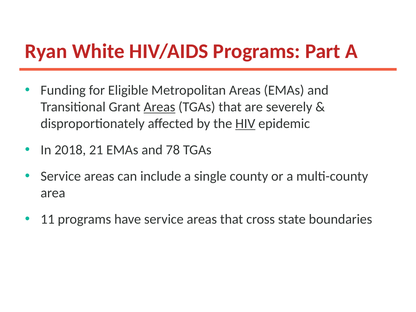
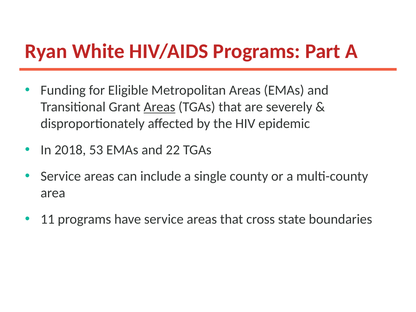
HIV underline: present -> none (245, 124)
21: 21 -> 53 (96, 150)
78: 78 -> 22 (173, 150)
